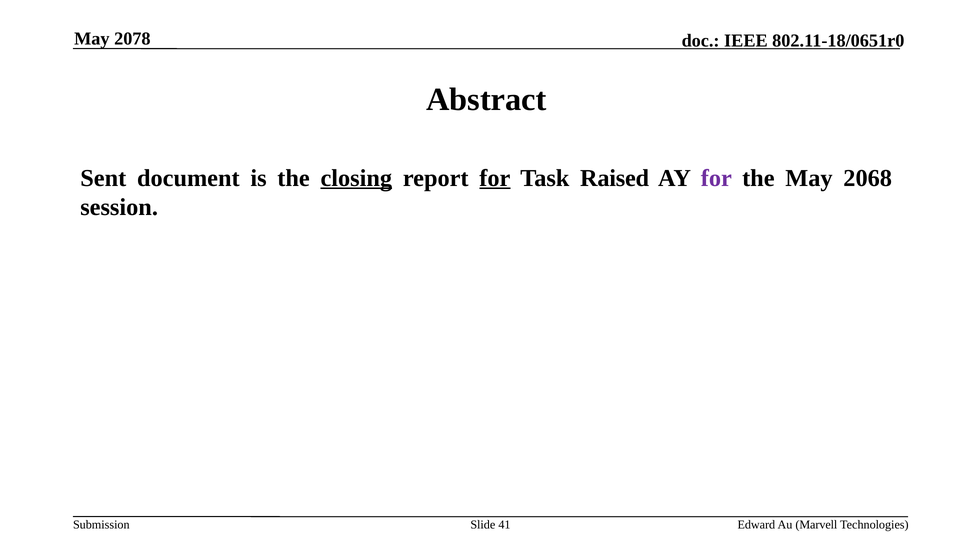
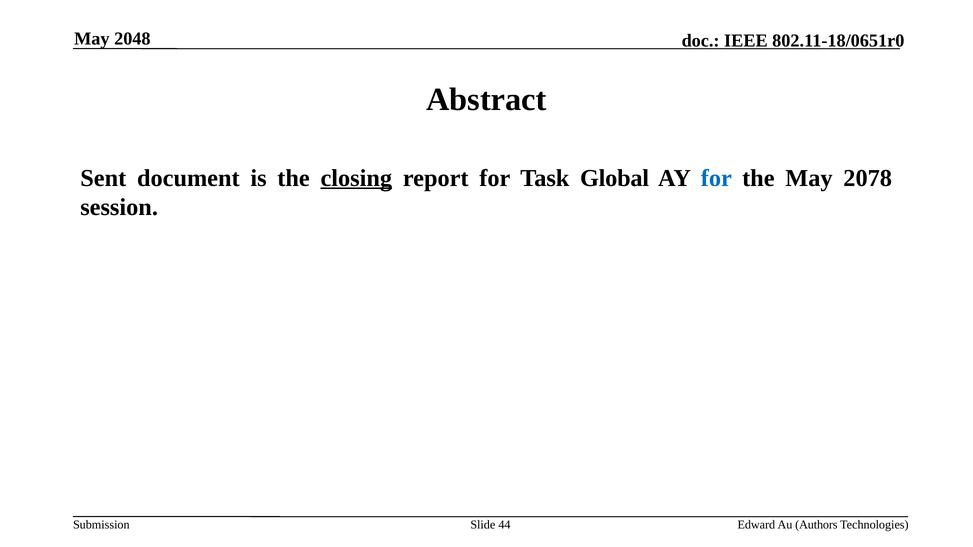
2078: 2078 -> 2048 (132, 39)
for underline: present -> none (495, 178)
Raised: Raised -> Global (615, 178)
for colour: purple -> blue (716, 178)
2068: 2068 -> 2078 (868, 178)
41: 41 -> 44 (504, 525)
Marvell: Marvell -> Authors (816, 525)
